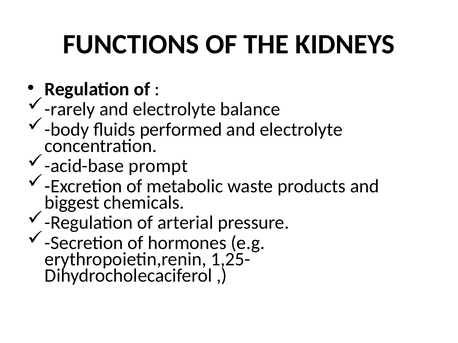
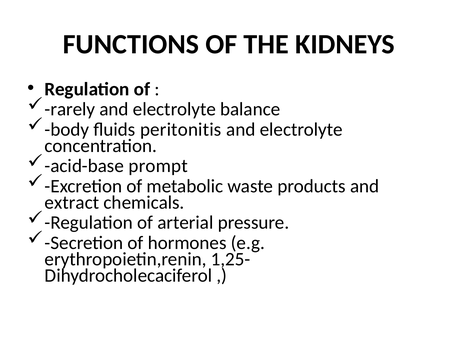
performed: performed -> peritonitis (181, 130)
biggest: biggest -> extract (72, 203)
